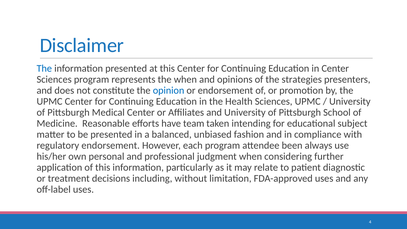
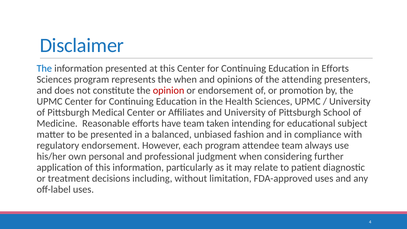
in Center: Center -> Efforts (335, 69)
strategies: strategies -> attending (302, 80)
opinion colour: blue -> red (169, 91)
attendee been: been -> team (292, 145)
